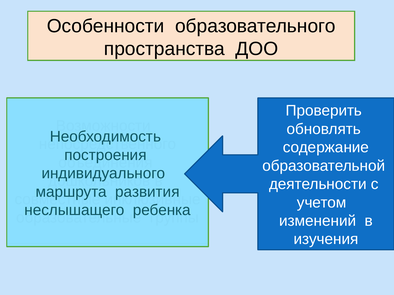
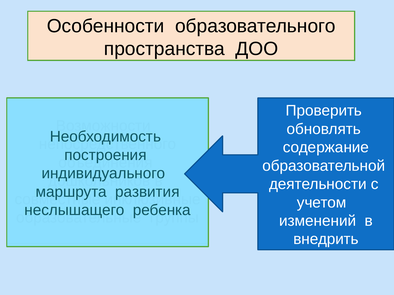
изучения: изучения -> внедрить (326, 240)
